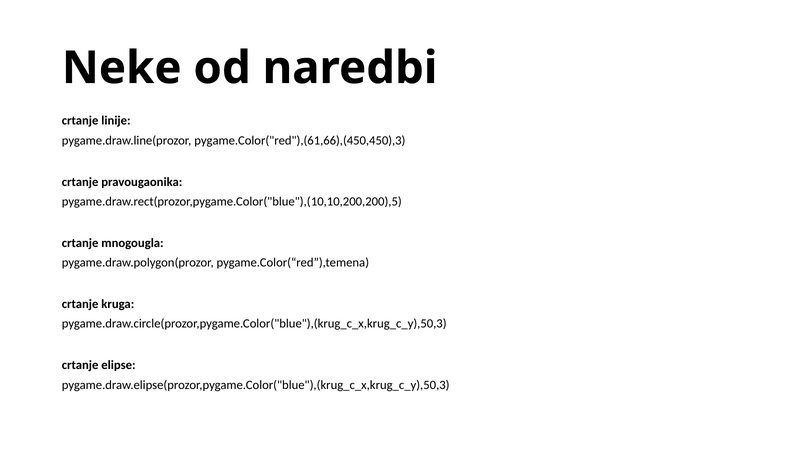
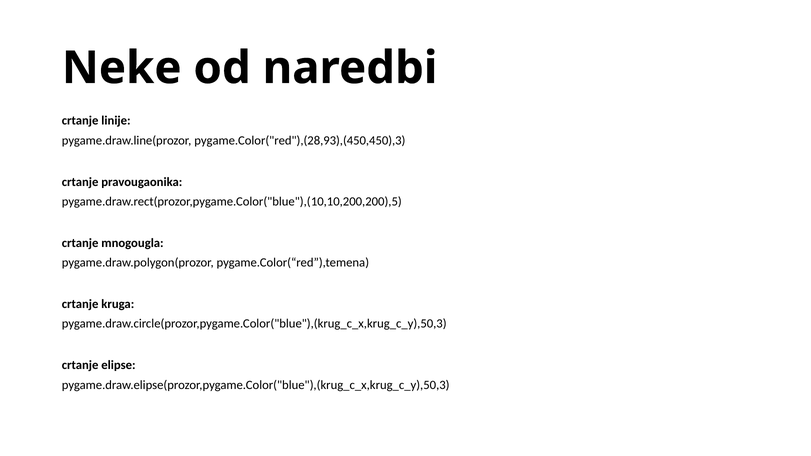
pygame.Color("red"),(61,66),(450,450),3: pygame.Color("red"),(61,66),(450,450),3 -> pygame.Color("red"),(28,93),(450,450),3 (300, 141)
